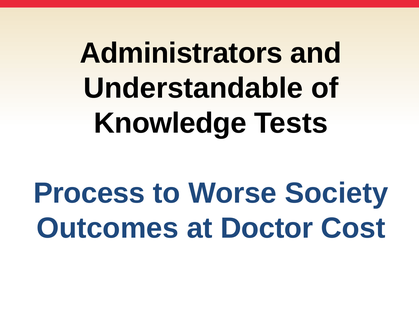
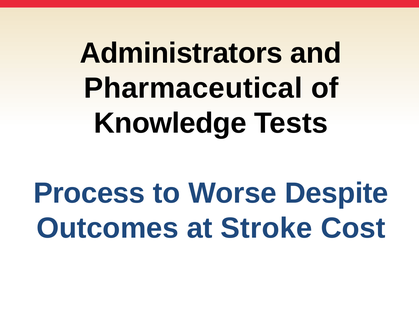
Understandable: Understandable -> Pharmaceutical (193, 88)
Society: Society -> Despite (337, 193)
Doctor: Doctor -> Stroke (267, 228)
